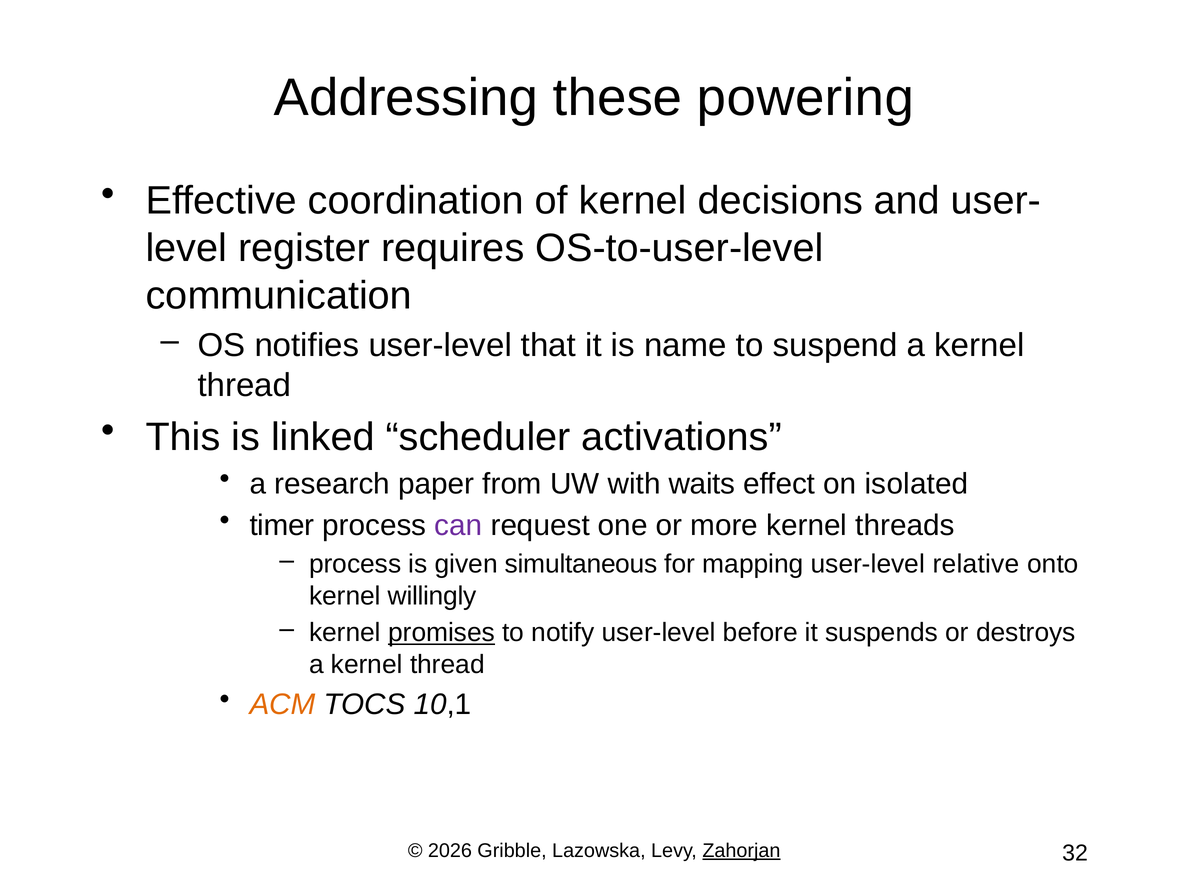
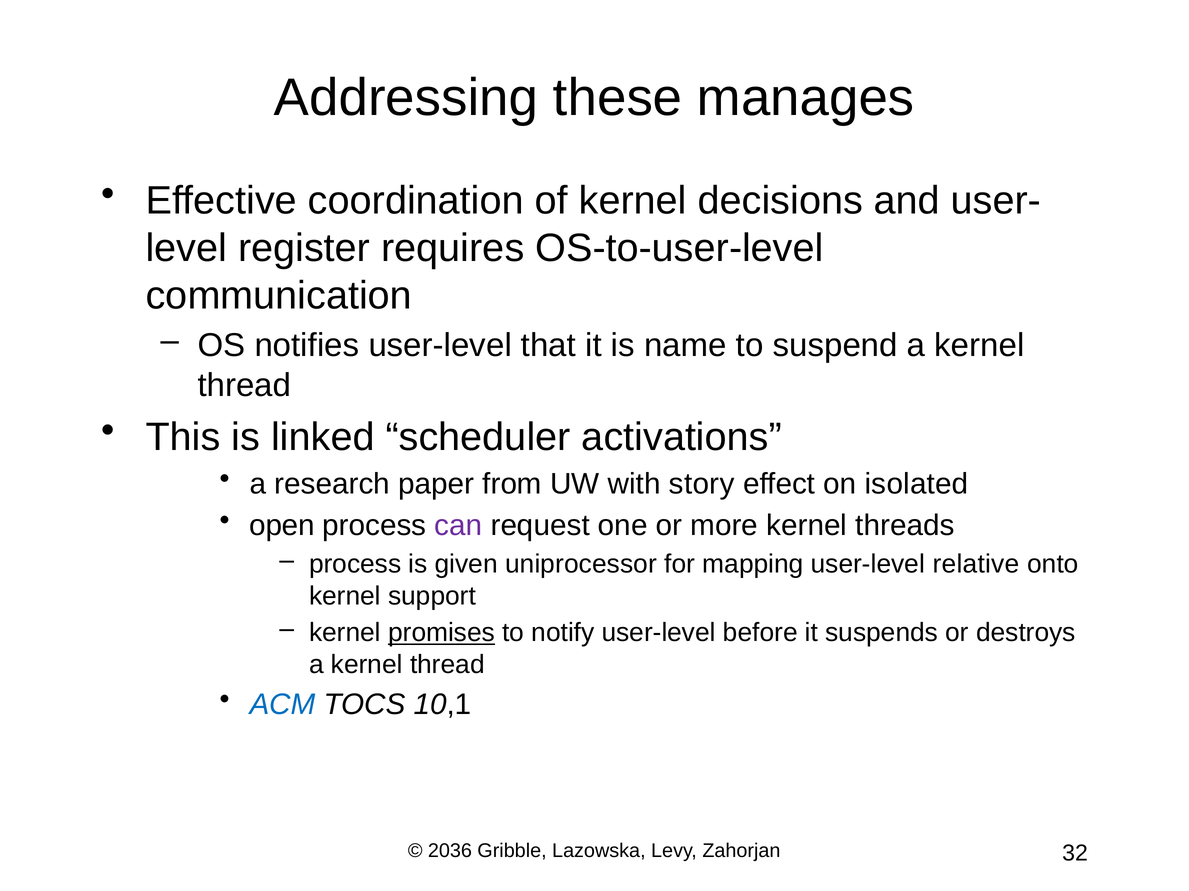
powering: powering -> manages (806, 98)
waits: waits -> story (702, 484)
timer: timer -> open (282, 526)
simultaneous: simultaneous -> uniprocessor (581, 565)
willingly: willingly -> support (432, 596)
ACM colour: orange -> blue (283, 705)
2026: 2026 -> 2036 (450, 852)
Zahorjan underline: present -> none (741, 852)
